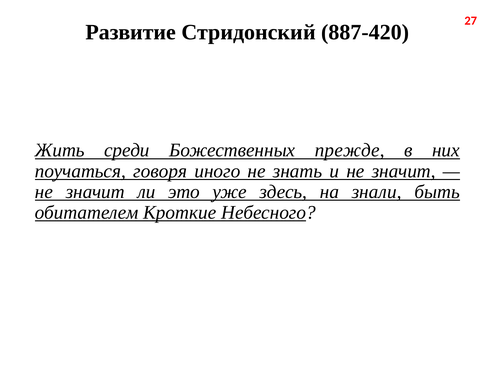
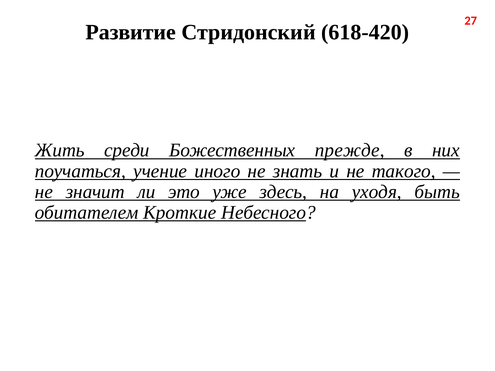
887-420: 887-420 -> 618-420 (365, 32)
говоря: говоря -> учение (160, 171)
и не значит: значит -> такого (404, 171)
знали: знали -> уходя (377, 192)
